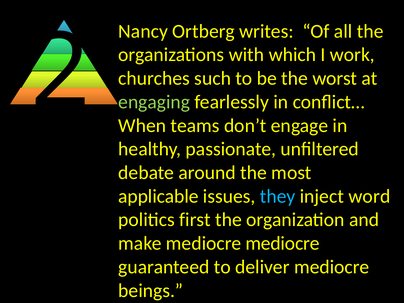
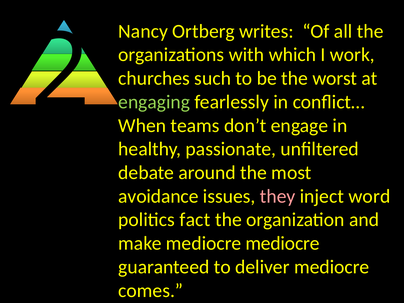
applicable: applicable -> avoidance (158, 196)
they colour: light blue -> pink (278, 196)
first: first -> fact (195, 220)
beings: beings -> comes (151, 291)
